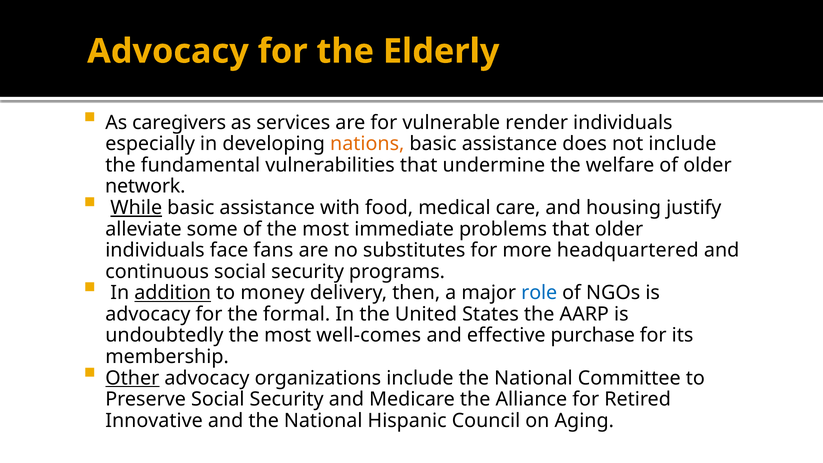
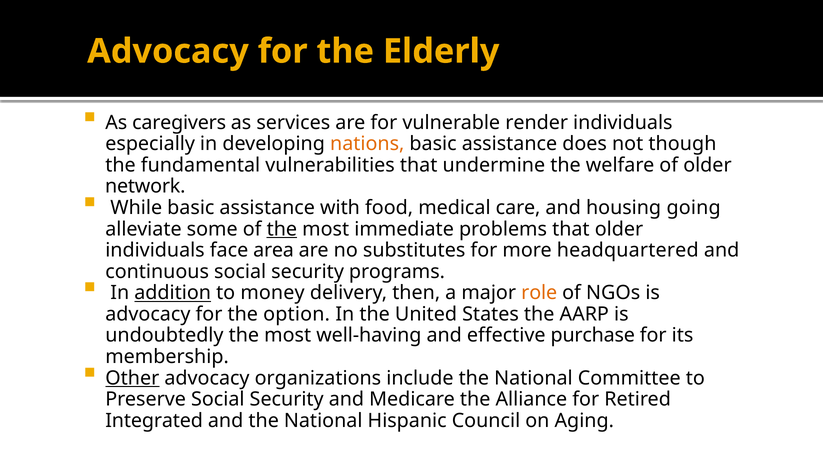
not include: include -> though (682, 144)
While underline: present -> none (136, 208)
justify: justify -> going (694, 208)
the underline: none -> present (282, 229)
fans: fans -> area (274, 250)
role colour: blue -> orange (539, 293)
formal: formal -> option (297, 314)
well-comes: well-comes -> well-having (369, 335)
Innovative: Innovative -> Integrated (154, 421)
